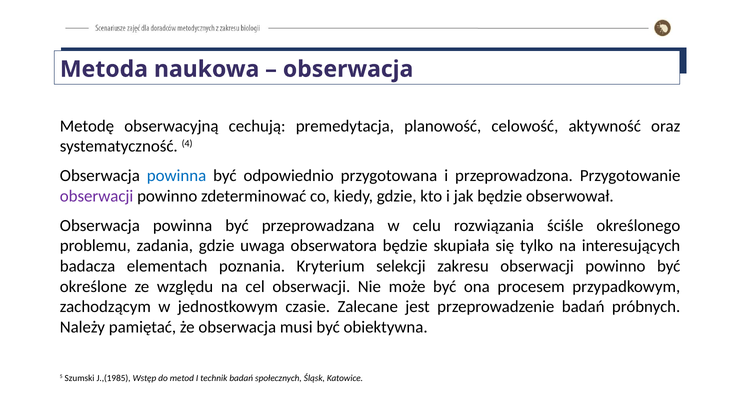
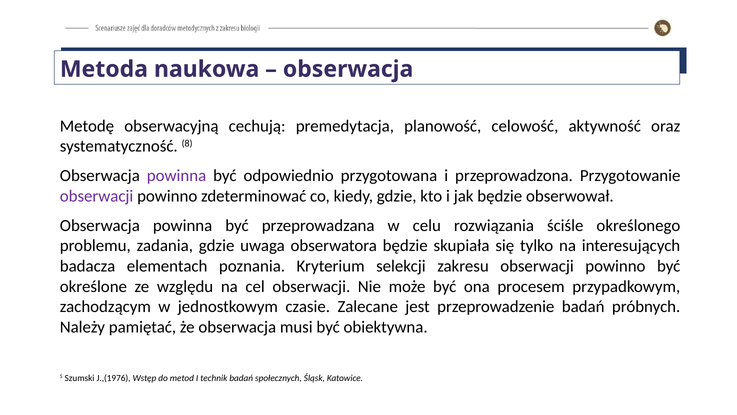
4: 4 -> 8 (187, 143)
powinna colour: blue -> purple (177, 176)
J.,(1985: J.,(1985 -> J.,(1976 (114, 378)
